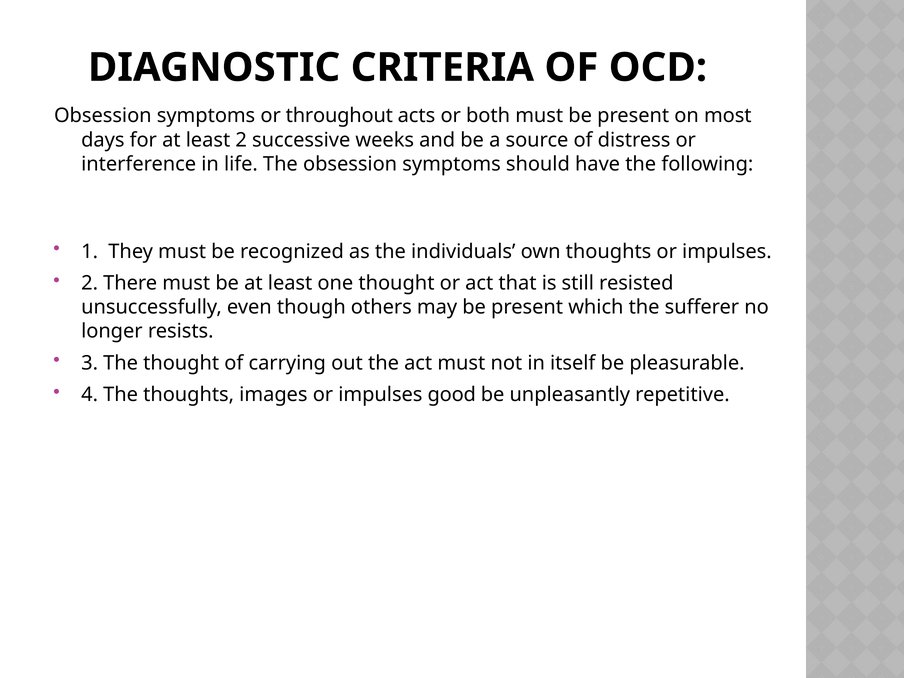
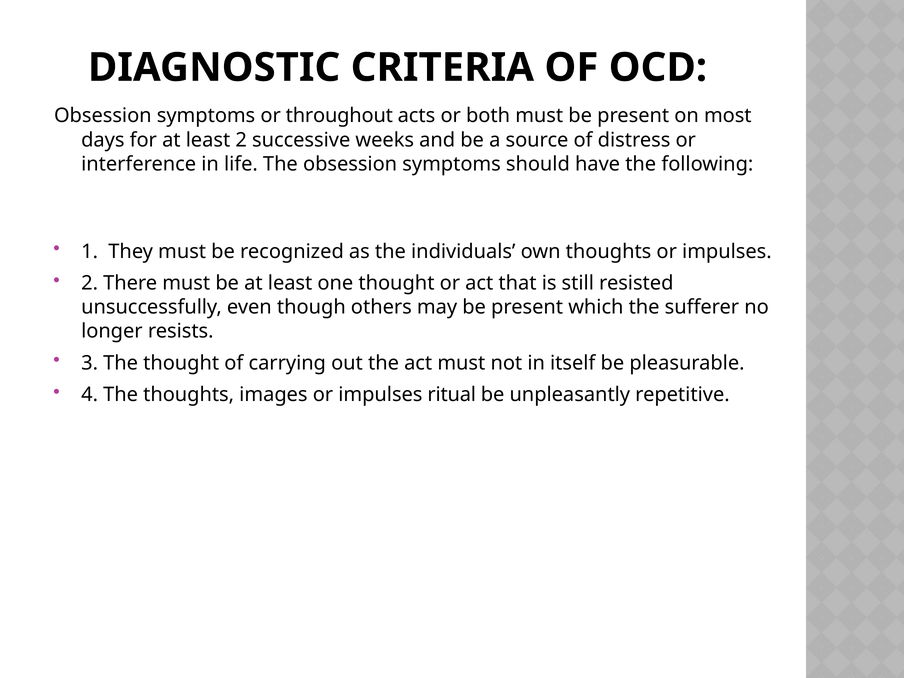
good: good -> ritual (452, 395)
